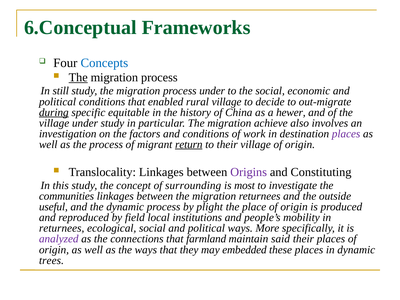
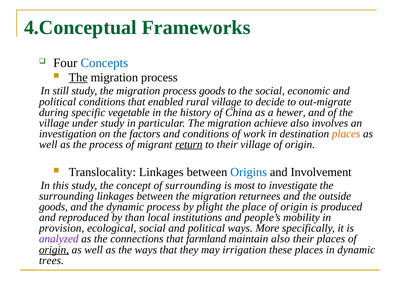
6.Conceptual: 6.Conceptual -> 4.Conceptual (80, 28)
process under: under -> goods (212, 91)
during underline: present -> none (54, 112)
equitable: equitable -> vegetable (129, 112)
places colour: purple -> orange (346, 134)
Origins colour: purple -> blue (249, 172)
Constituting: Constituting -> Involvement (321, 172)
communities: communities -> surrounding (66, 196)
useful: useful -> goods (53, 207)
field: field -> than (135, 218)
returnees: returnees -> provision (62, 228)
maintain said: said -> also (281, 239)
origin underline: none -> present (54, 250)
embedded: embedded -> irrigation (244, 250)
